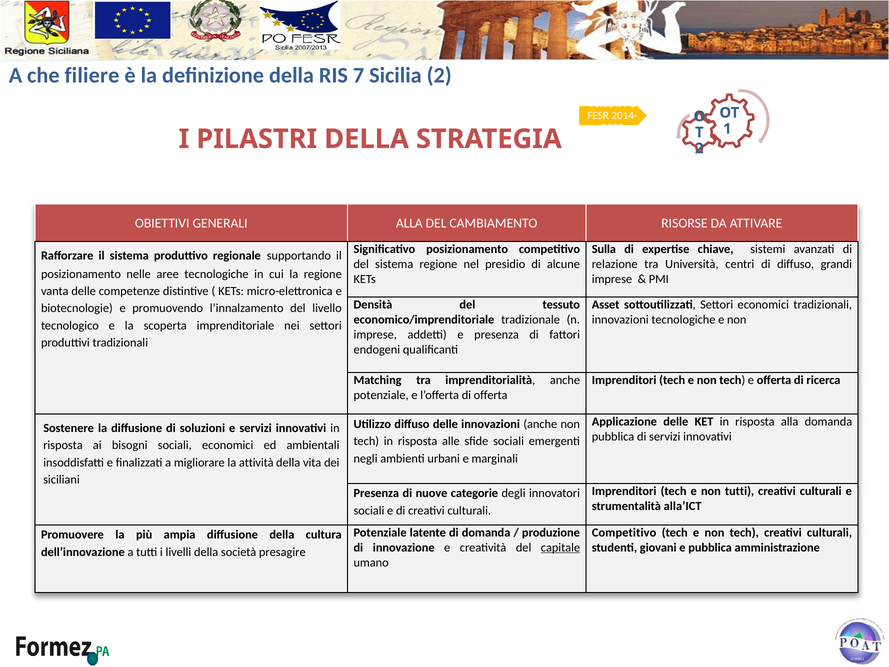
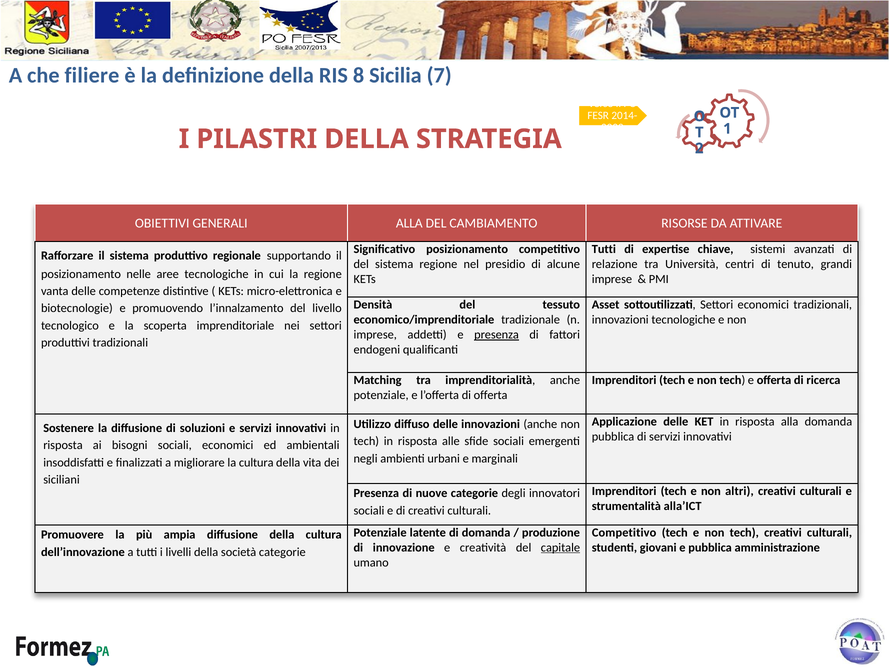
7: 7 -> 8 (359, 76)
Sicilia 2: 2 -> 7 (439, 76)
Sulla: Sulla -> Tutti (604, 249)
di diffuso: diffuso -> tenuto (796, 264)
presenza underline: none -> present (497, 335)
la attività: attività -> cultura (256, 462)
non tutti: tutti -> altri (739, 491)
società presagire: presagire -> categorie (282, 552)
